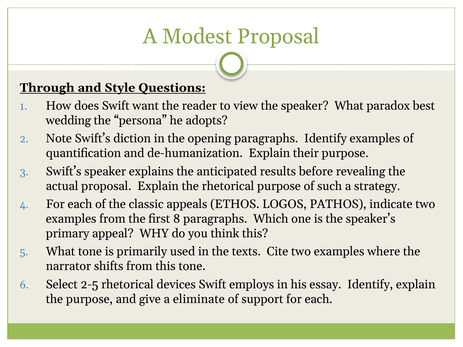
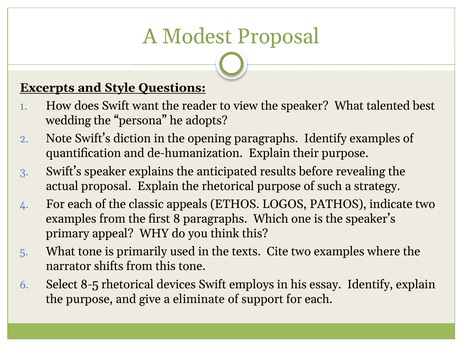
Through: Through -> Excerpts (47, 88)
paradox: paradox -> talented (388, 106)
2-5: 2-5 -> 8-5 (90, 285)
